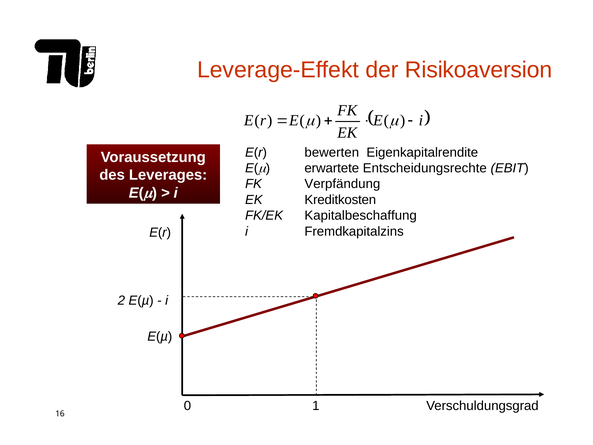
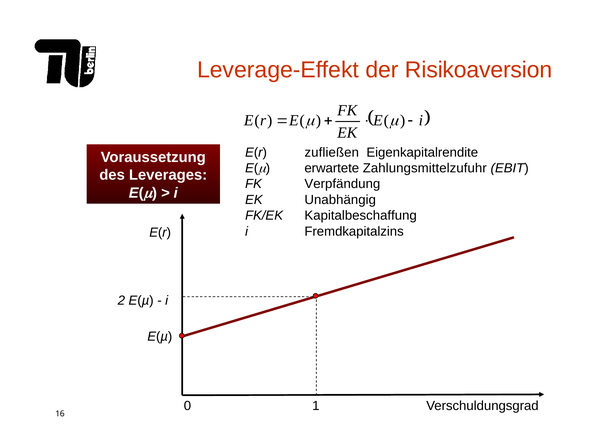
bewerten: bewerten -> zufließen (332, 152)
Entscheidungsrechte: Entscheidungsrechte -> Zahlungsmittelzufuhr (425, 168)
Kreditkosten: Kreditkosten -> Unabhängig (340, 200)
